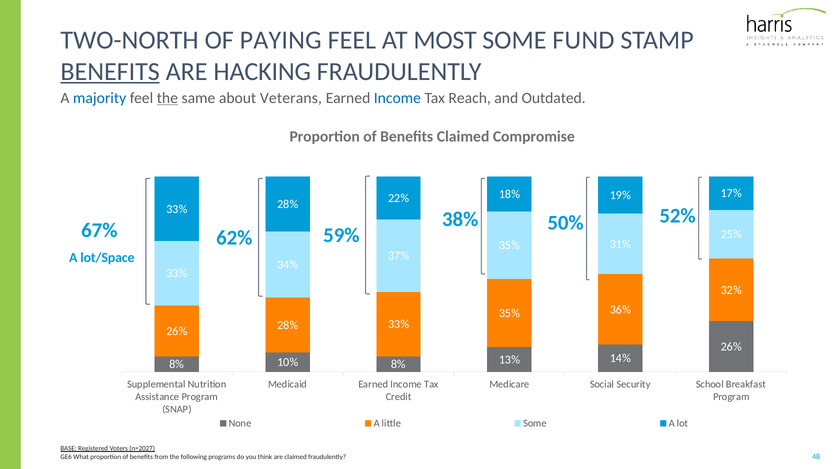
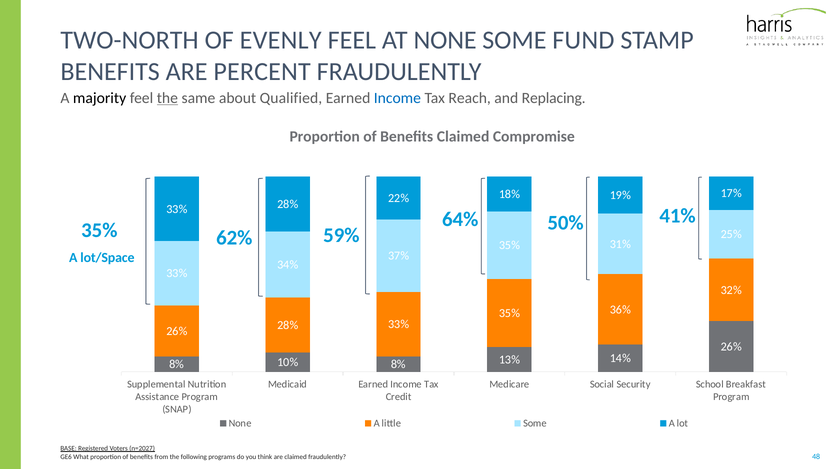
PAYING: PAYING -> EVENLY (281, 40)
AT MOST: MOST -> NONE (445, 40)
BENEFITS underline: present -> none (110, 72)
HACKING: HACKING -> PERCENT (262, 72)
majority colour: blue -> black (100, 98)
Veterans: Veterans -> Qualified (291, 98)
Outdated: Outdated -> Replacing (554, 98)
38%: 38% -> 64% (460, 220)
52%: 52% -> 41% (678, 216)
67%: 67% -> 35% (99, 230)
